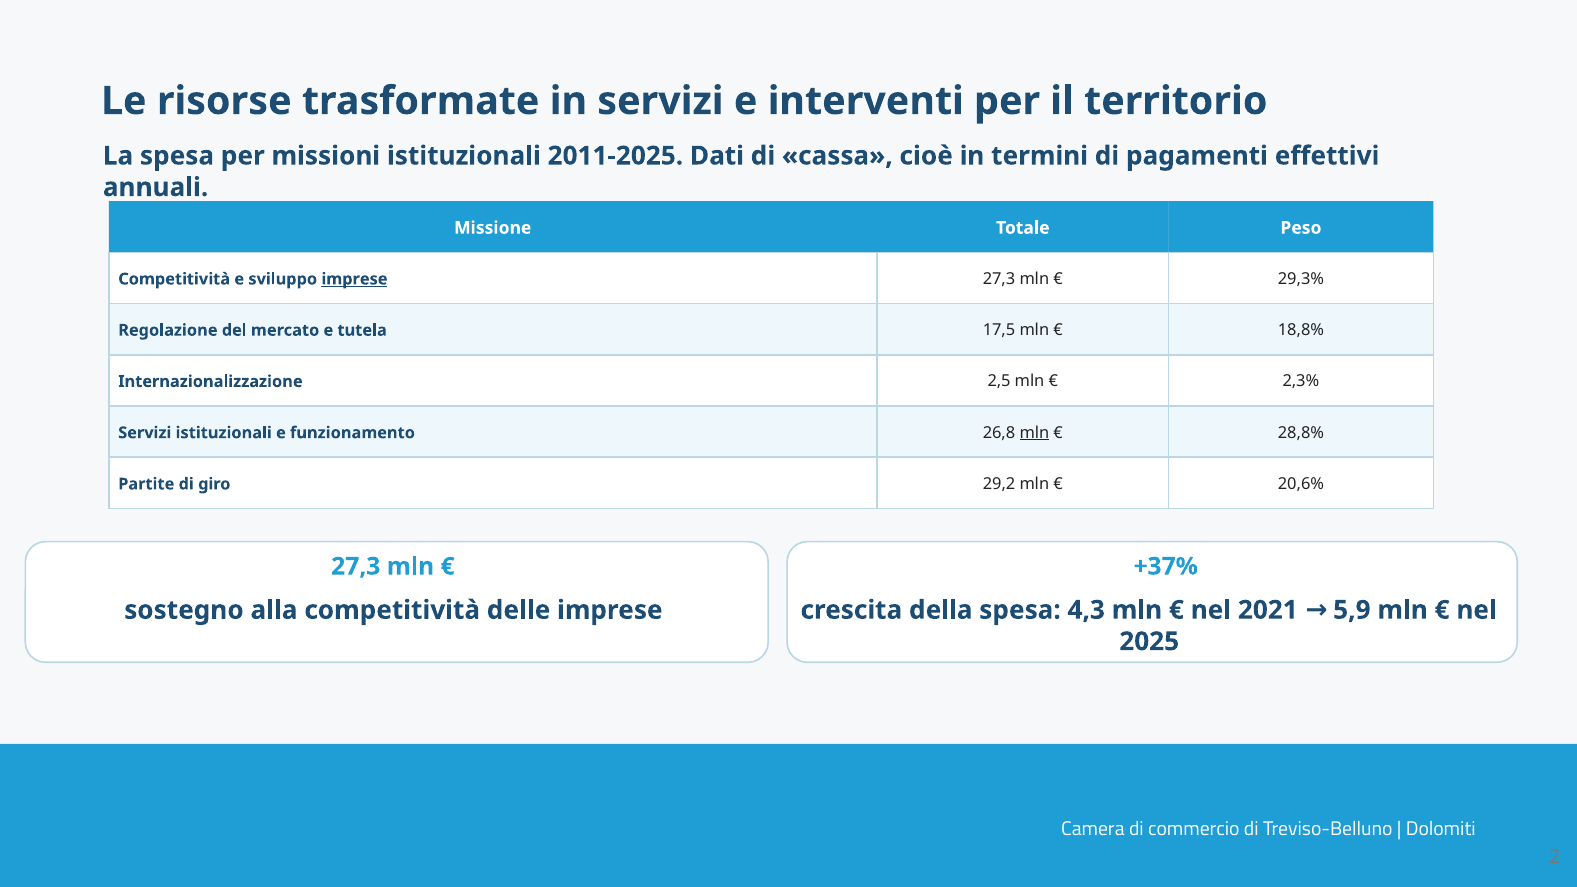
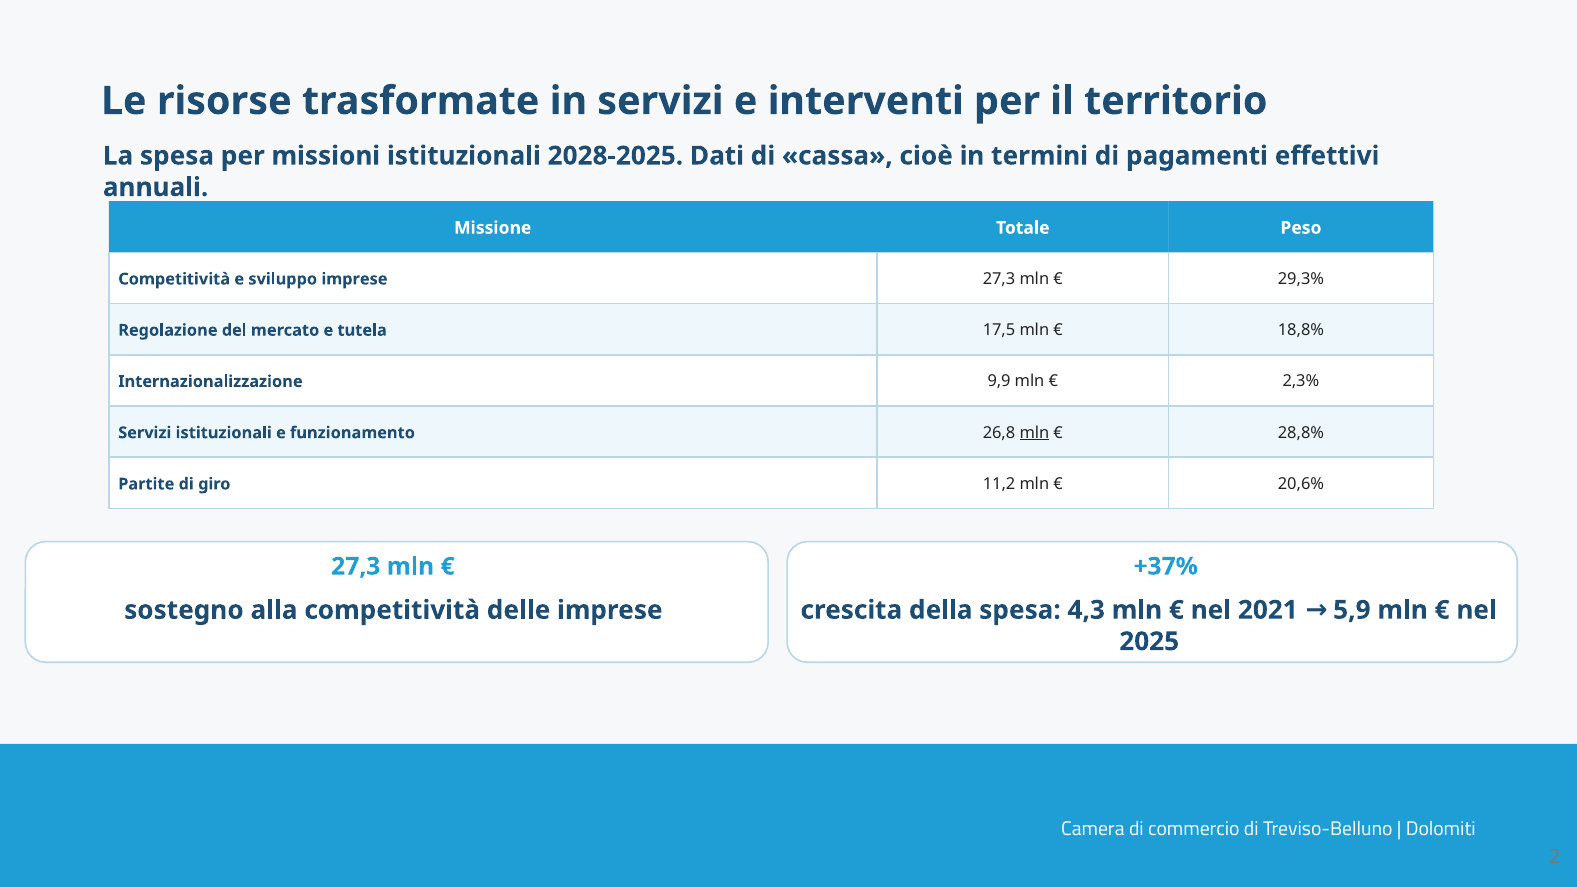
2011-2025: 2011-2025 -> 2028-2025 (615, 156)
imprese underline: present -> none (354, 279)
2,5: 2,5 -> 9,9 (999, 382)
29,2: 29,2 -> 11,2 (999, 484)
